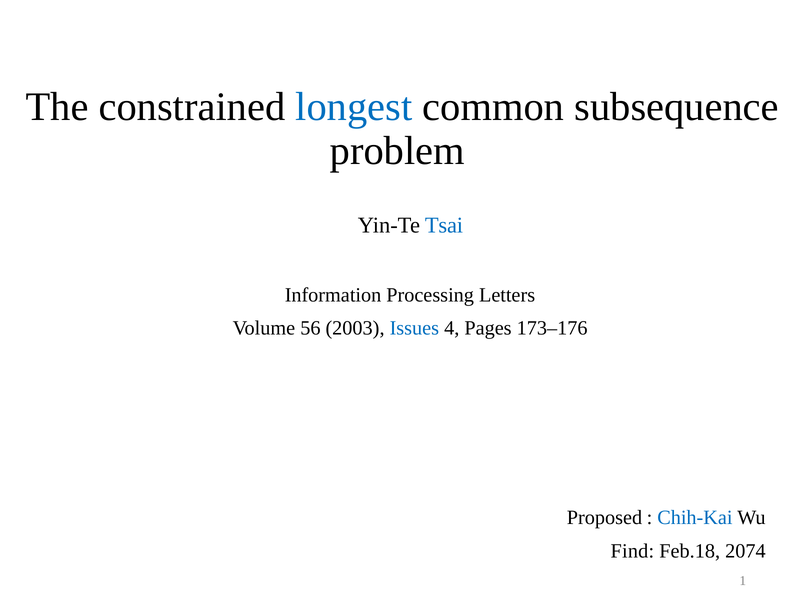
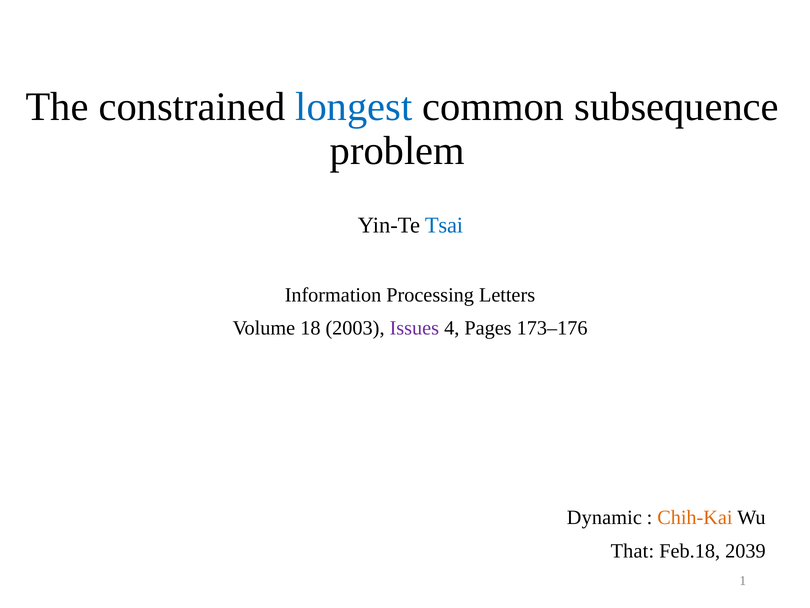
56: 56 -> 18 (310, 328)
Issues colour: blue -> purple (414, 328)
Proposed: Proposed -> Dynamic (604, 517)
Chih-Kai colour: blue -> orange (695, 517)
Find: Find -> That (632, 550)
2074: 2074 -> 2039 (745, 550)
